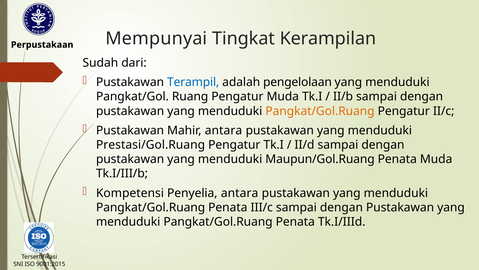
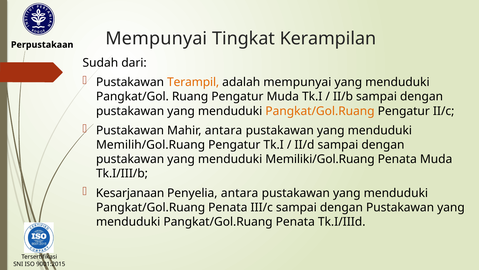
Terampil colour: blue -> orange (193, 82)
adalah pengelolaan: pengelolaan -> mempunyai (297, 82)
Prestasi/Gol.Ruang: Prestasi/Gol.Ruang -> Memilih/Gol.Ruang (151, 145)
Maupun/Gol.Ruang: Maupun/Gol.Ruang -> Memiliki/Gol.Ruang (320, 159)
Kompetensi: Kompetensi -> Kesarjanaan (130, 193)
